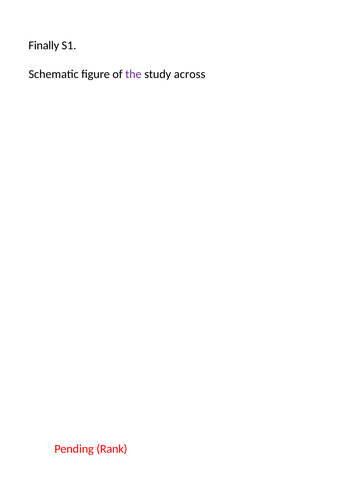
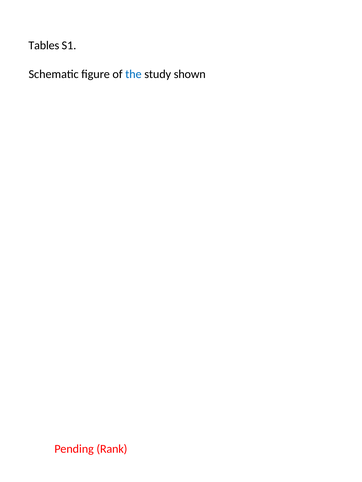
Finally: Finally -> Tables (44, 45)
the colour: purple -> blue (133, 74)
across: across -> shown (190, 74)
